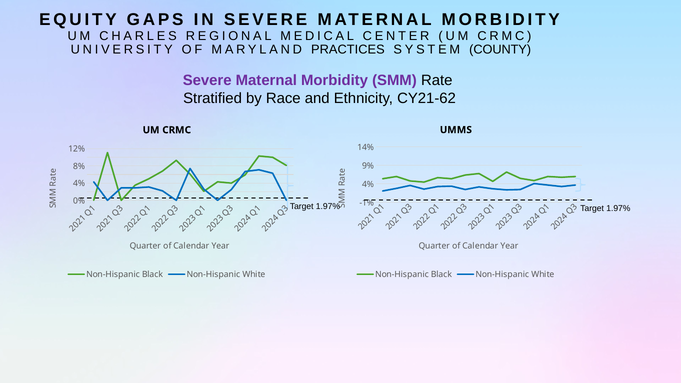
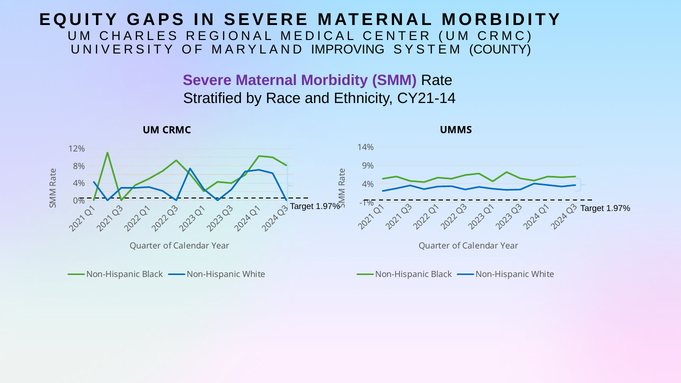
PRACTICES: PRACTICES -> IMPROVING (348, 50)
CY21-62: CY21-62 -> CY21-14 (427, 98)
